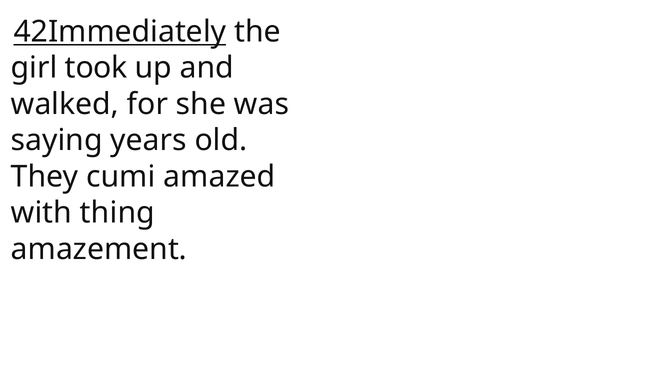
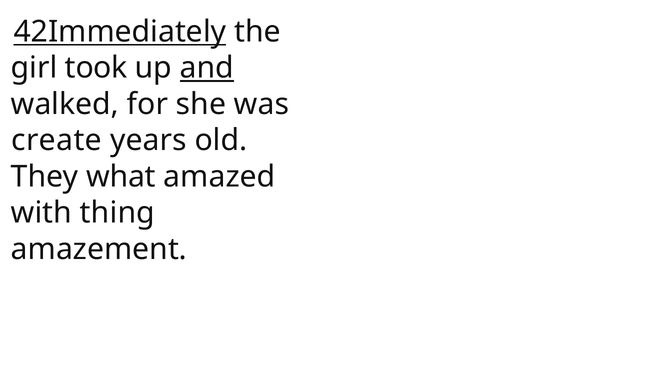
and underline: none -> present (207, 68)
saying: saying -> create (57, 140)
cumi: cumi -> what (121, 177)
